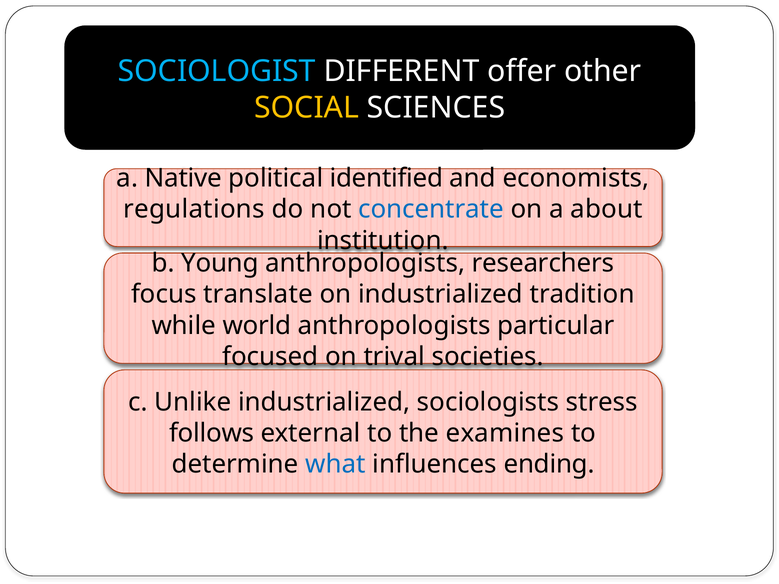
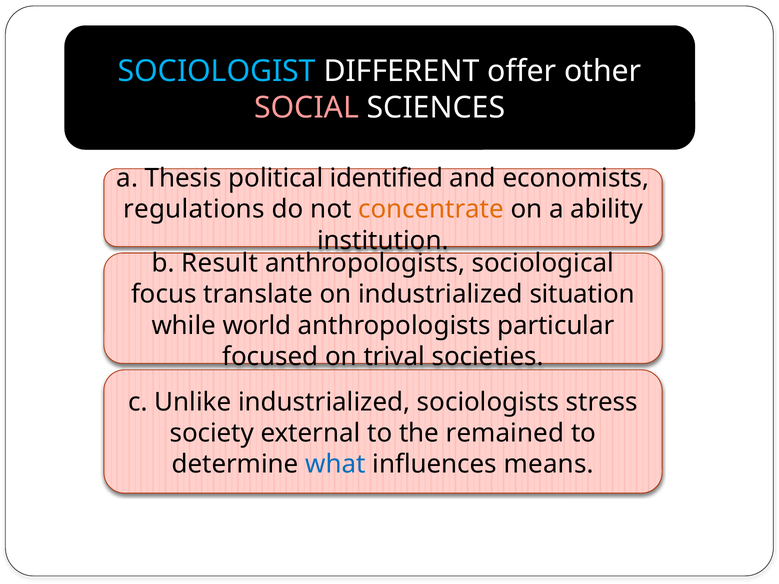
SOCIAL colour: yellow -> pink (307, 108)
Native: Native -> Thesis (183, 178)
concentrate colour: blue -> orange (431, 209)
about: about -> ability (607, 209)
Young: Young -> Result (220, 263)
researchers: researchers -> sociological (543, 263)
tradition: tradition -> situation (582, 295)
follows: follows -> society (212, 433)
examines: examines -> remained (505, 433)
ending: ending -> means (549, 465)
